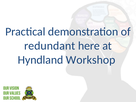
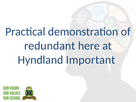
Workshop: Workshop -> Important (91, 60)
